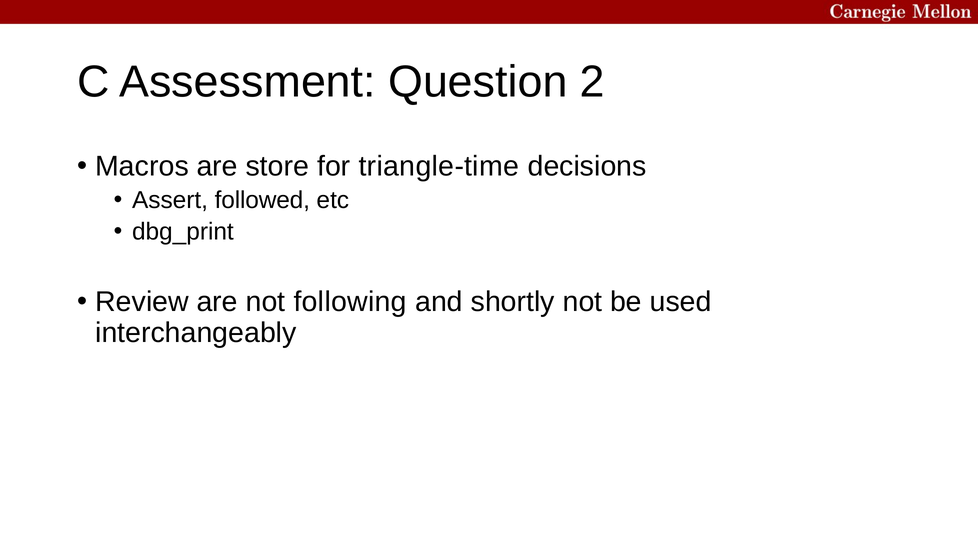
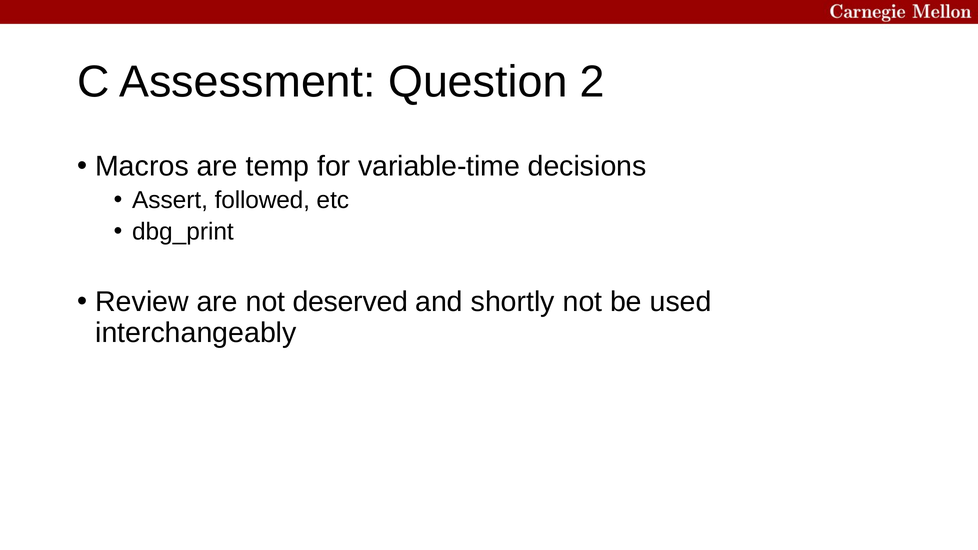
store: store -> temp (277, 167)
triangle-time: triangle-time -> variable-time (439, 167)
following: following -> deserved (350, 302)
